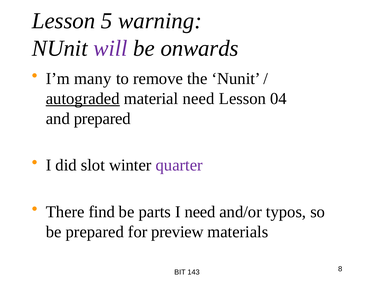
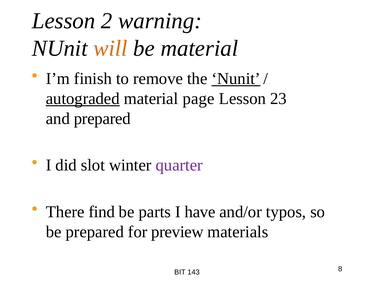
5: 5 -> 2 (107, 21)
will colour: purple -> orange (110, 48)
be onwards: onwards -> material (199, 48)
many: many -> finish (93, 78)
Nunit underline: none -> present (236, 78)
material need: need -> page (198, 98)
04: 04 -> 23 (278, 98)
I need: need -> have (200, 211)
